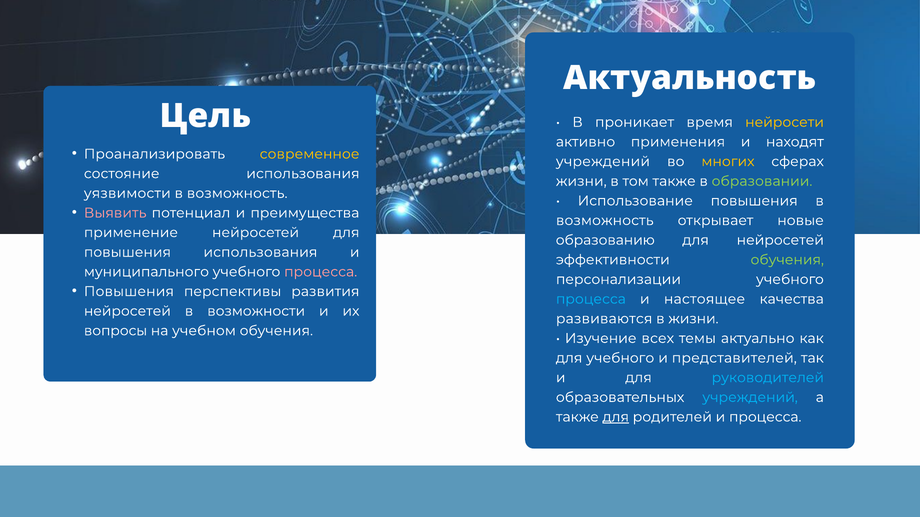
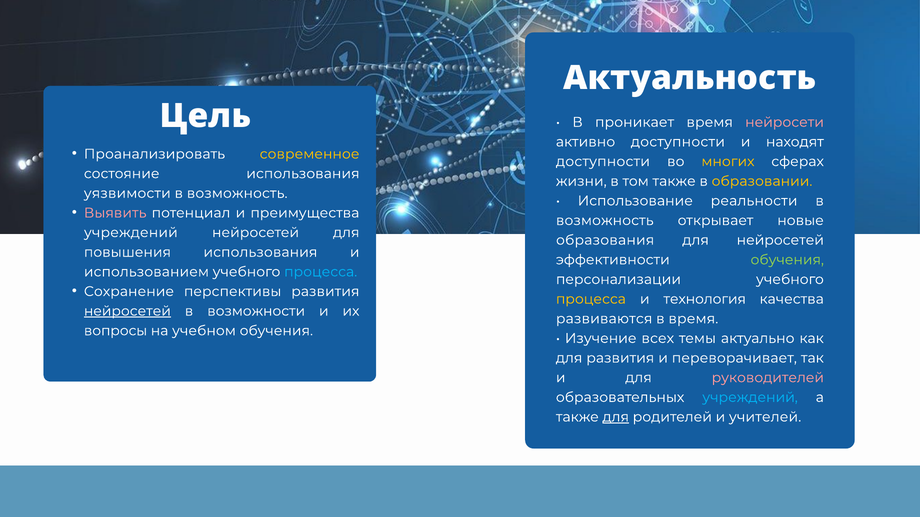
нейросети colour: yellow -> pink (785, 122)
активно применения: применения -> доступности (678, 142)
учреждений: учреждений -> доступности (603, 162)
образовании colour: light green -> yellow (762, 181)
Использование повышения: повышения -> реальности (754, 201)
применение: применение -> учреждений (131, 233)
образованию: образованию -> образования (605, 240)
муниципального: муниципального -> использованием (146, 272)
процесса colour: pink -> light blue (321, 272)
Повышения: Повышения -> Сохранение (129, 292)
процесса colour: light blue -> yellow (591, 299)
настоящее: настоящее -> технология (705, 299)
нейросетей underline: none -> present (127, 311)
в жизни: жизни -> время (693, 319)
для учебного: учебного -> развития (620, 358)
представителей: представителей -> переворачивает (734, 358)
руководителей colour: light blue -> pink (768, 378)
и процесса: процесса -> учителей (765, 417)
